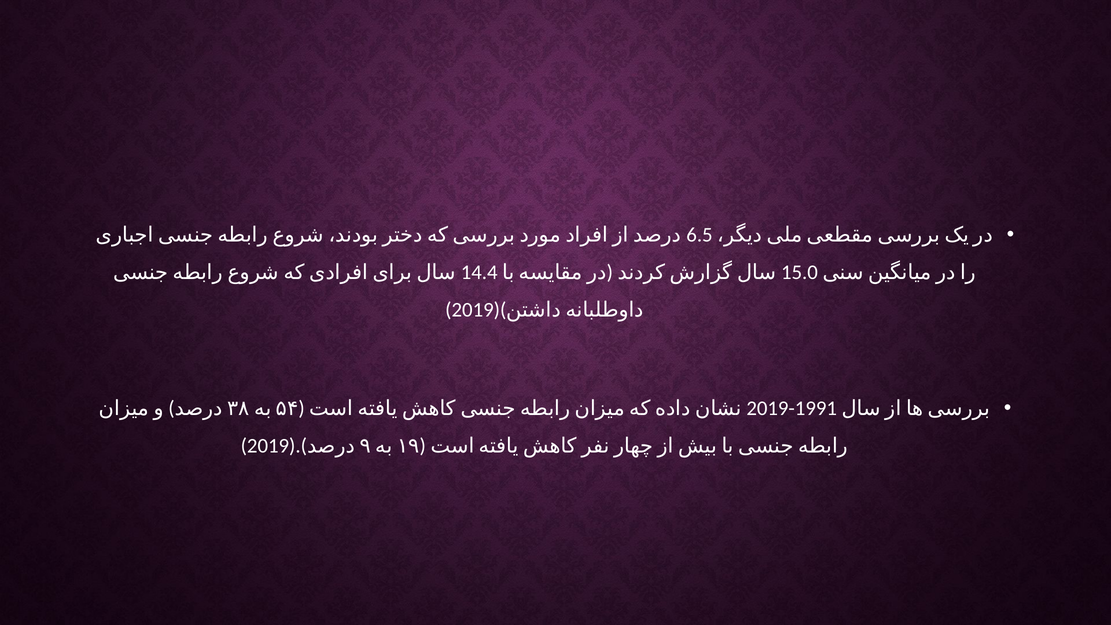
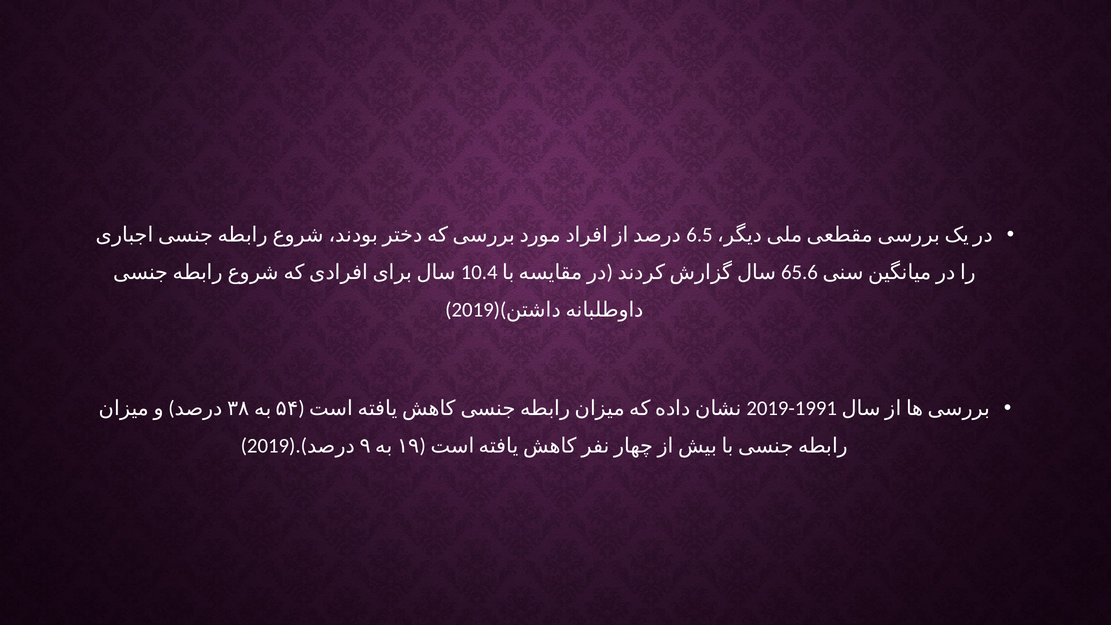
14.4: 14.4 -> 10.4 (479, 273)
15.0: 15.0 -> 65.6 (799, 273)
